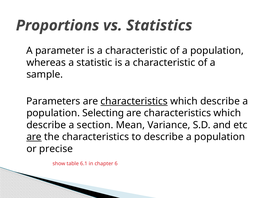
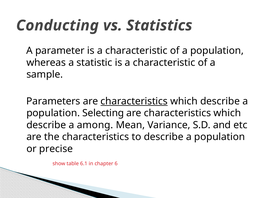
Proportions: Proportions -> Conducting (57, 26)
section: section -> among (95, 125)
are underline: present -> none (34, 137)
